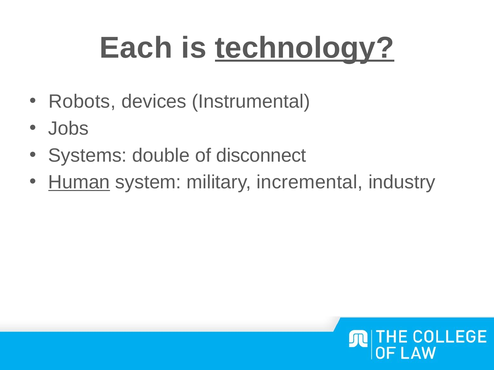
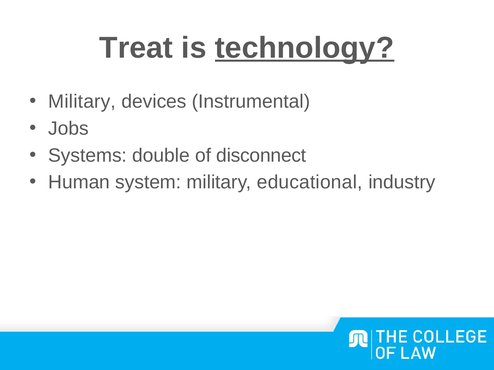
Each: Each -> Treat (136, 48)
Robots: Robots -> Military (82, 102)
Human underline: present -> none (79, 183)
incremental: incremental -> educational (310, 183)
